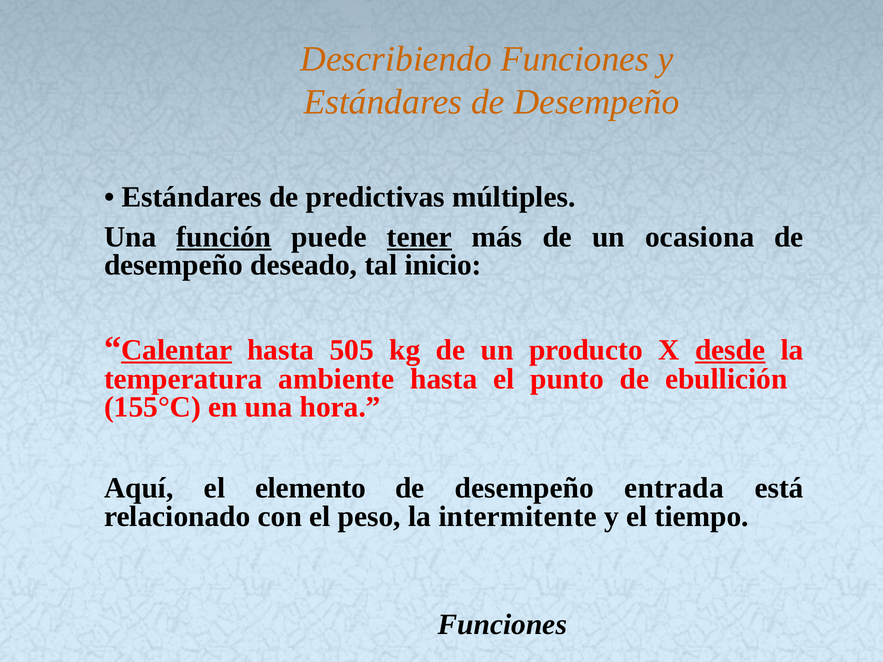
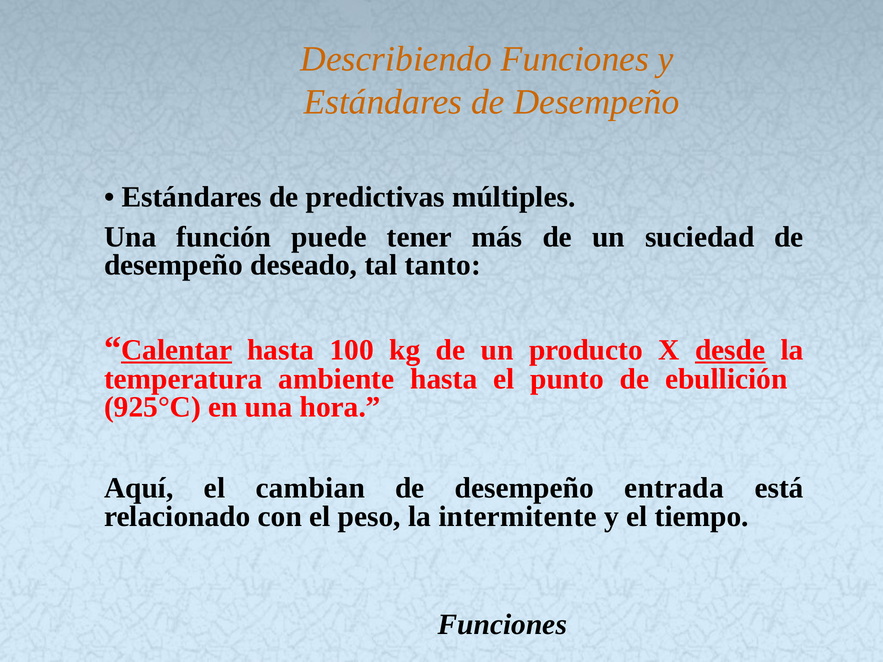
función underline: present -> none (224, 237)
tener underline: present -> none (419, 237)
ocasiona: ocasiona -> suciedad (700, 237)
inicio: inicio -> tanto (443, 265)
505: 505 -> 100 (352, 350)
155°C: 155°C -> 925°C (152, 407)
elemento: elemento -> cambian (310, 488)
